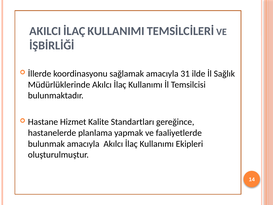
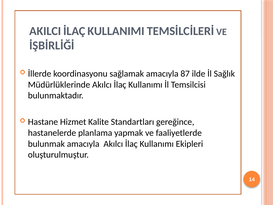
31: 31 -> 87 (185, 74)
